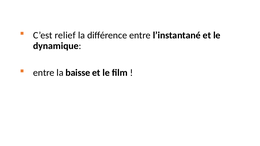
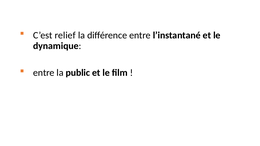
baisse: baisse -> public (78, 73)
